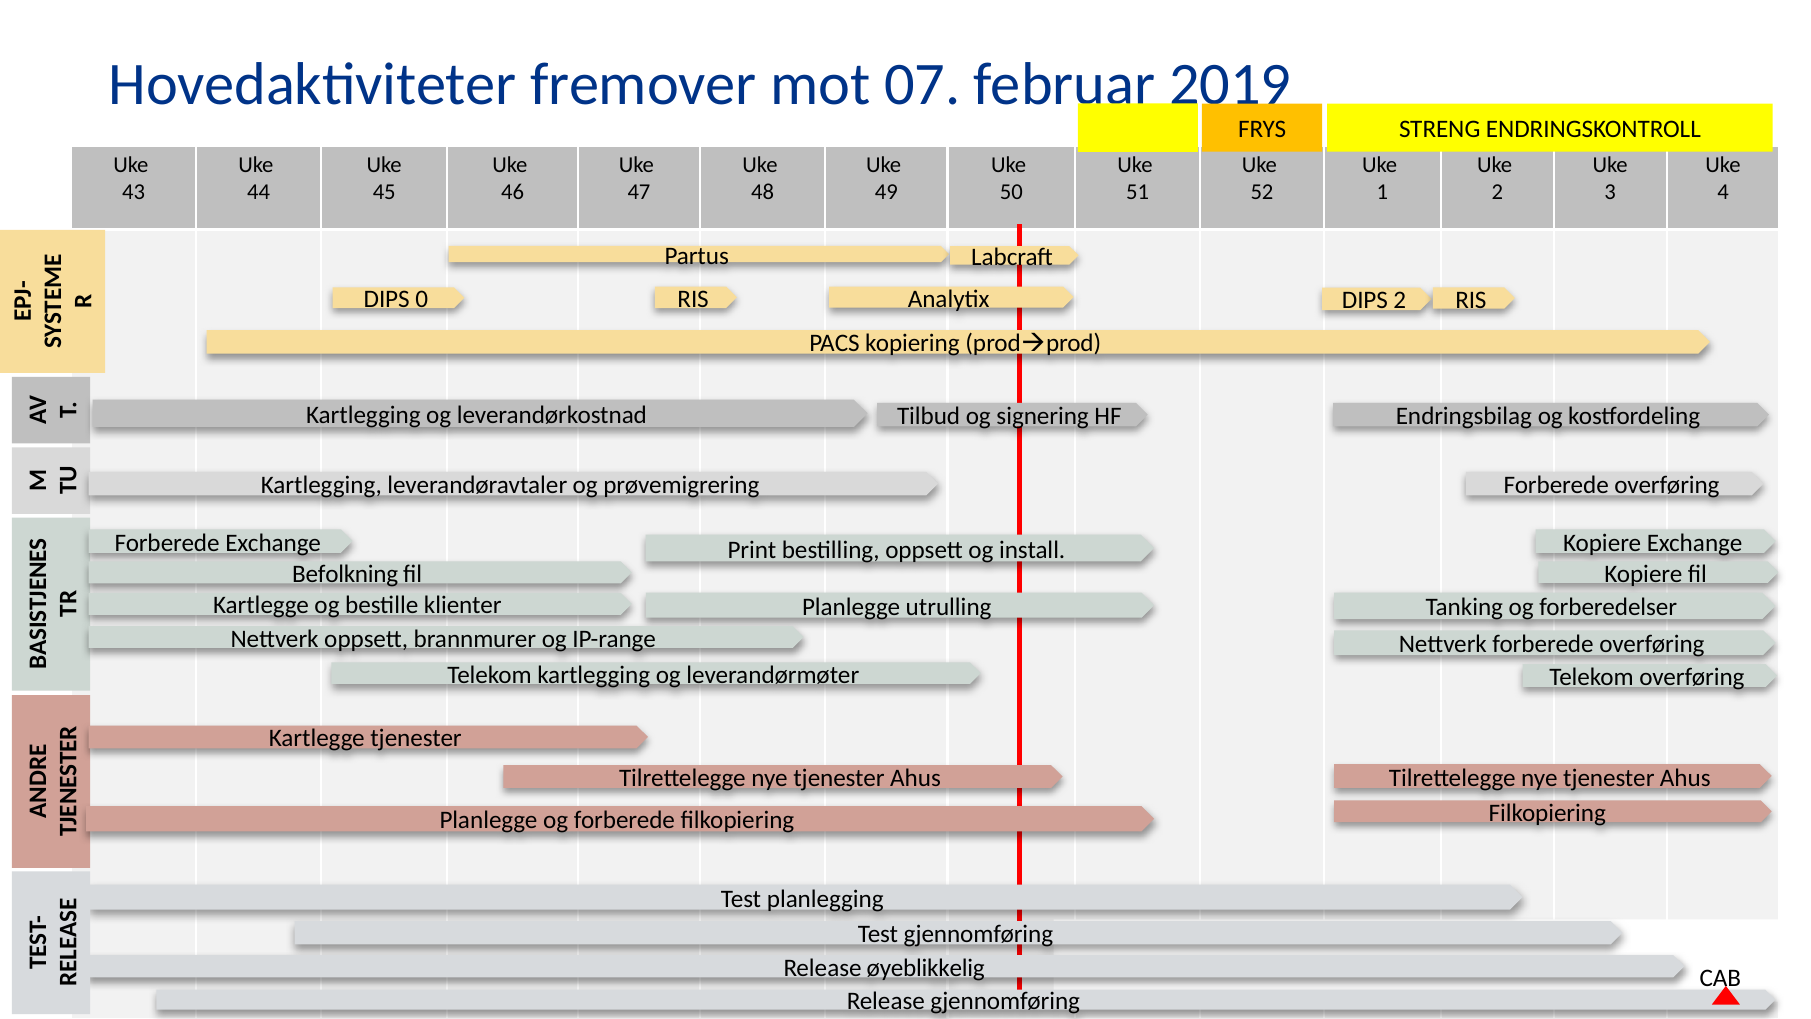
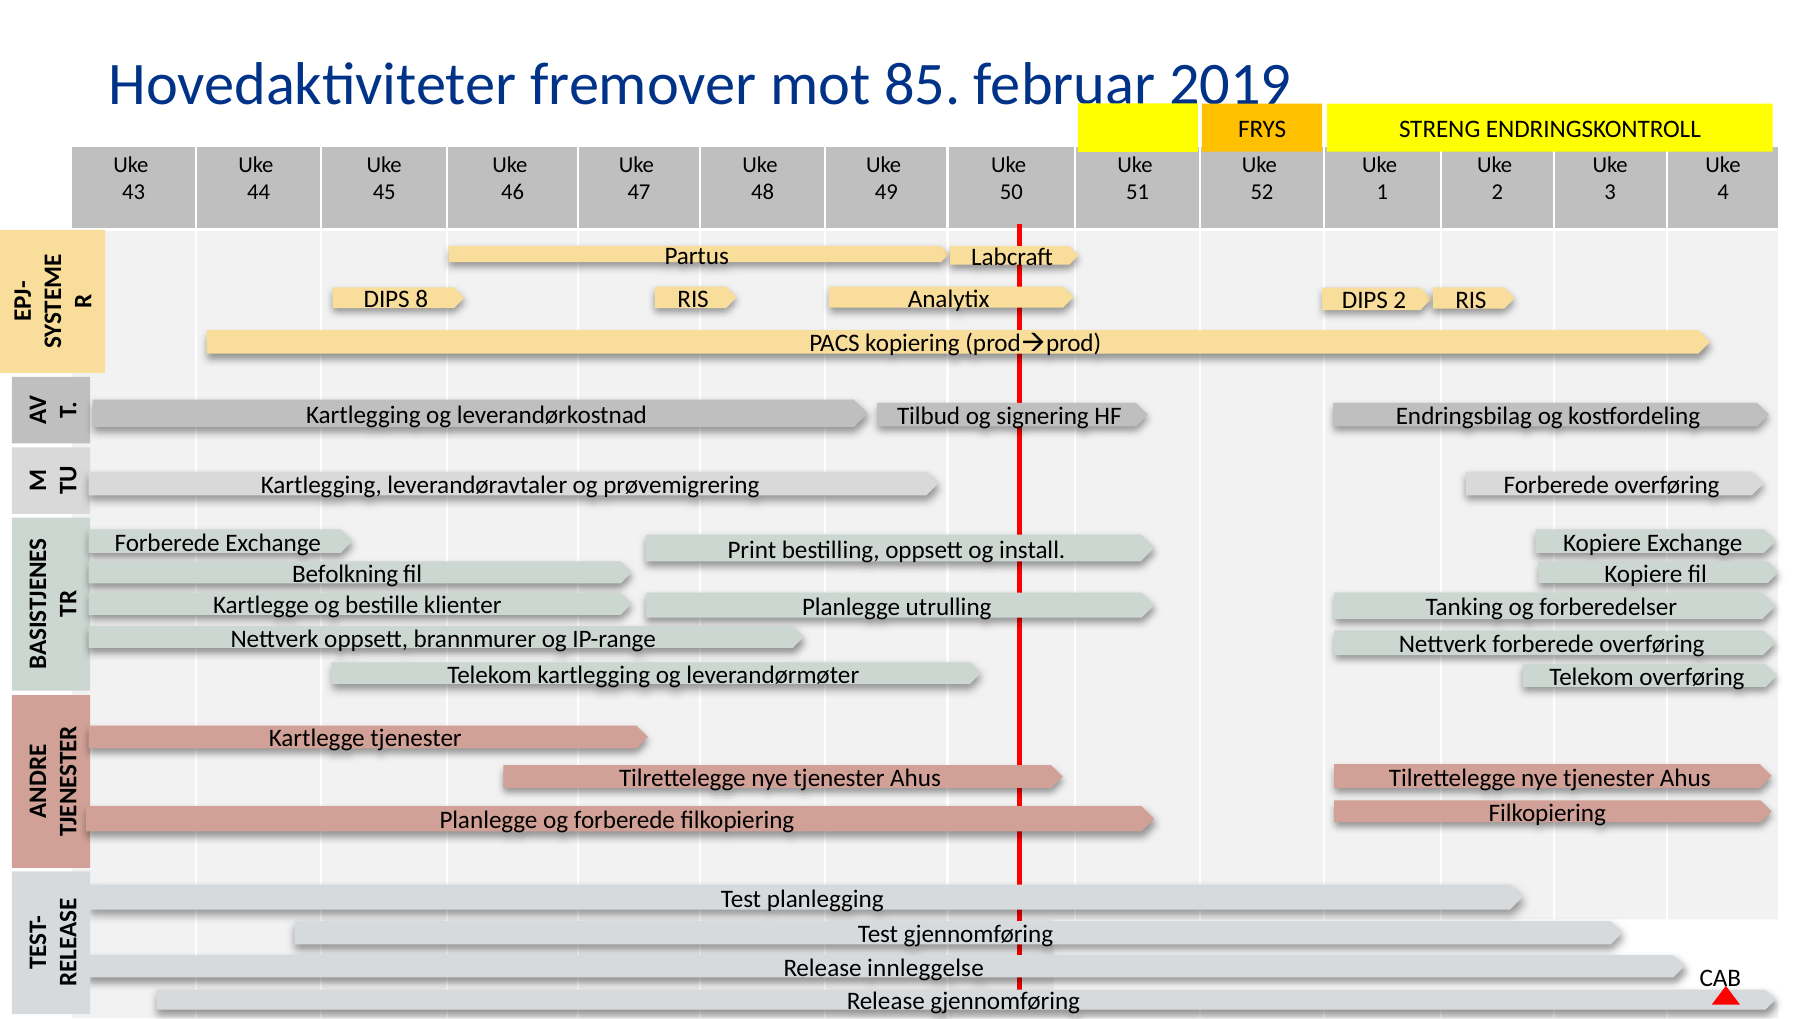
07: 07 -> 85 (922, 85)
0: 0 -> 8 (422, 299)
øyeblikkelig: øyeblikkelig -> innleggelse (925, 968)
